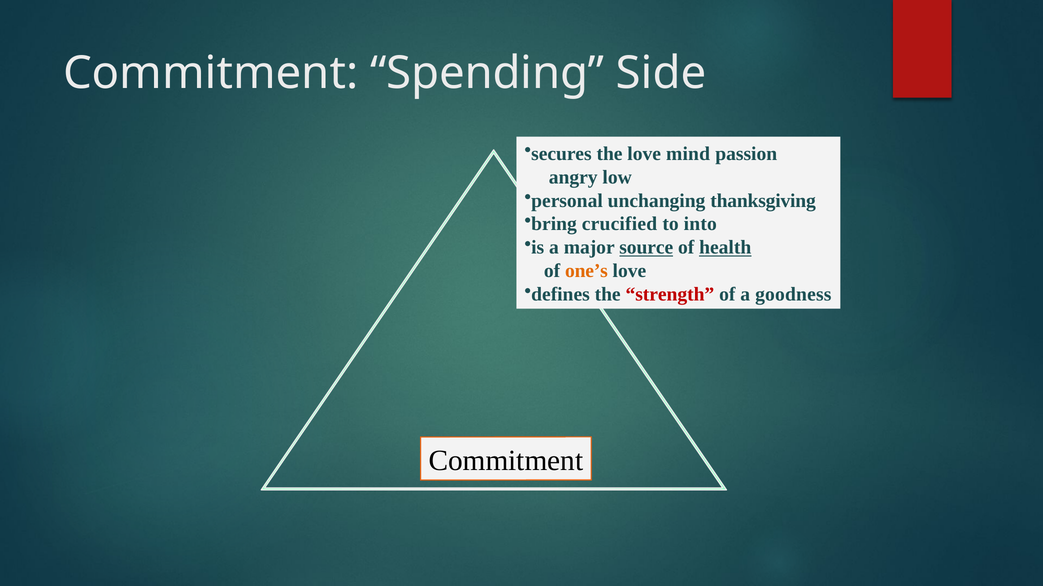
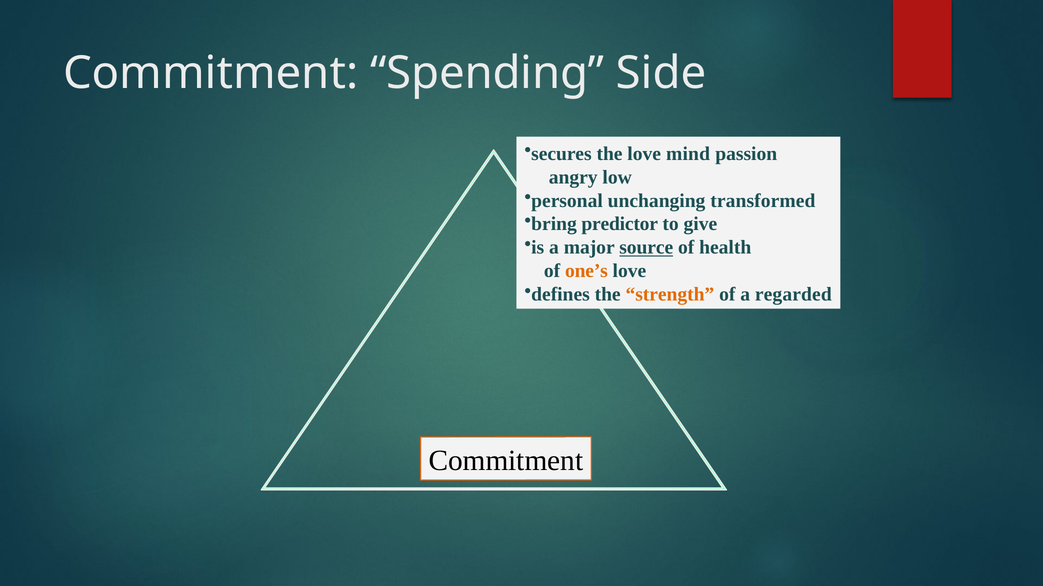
thanksgiving: thanksgiving -> transformed (763, 201)
crucified: crucified -> predictor (620, 224)
into: into -> give (700, 224)
health underline: present -> none (725, 248)
strength colour: red -> orange (670, 295)
goodness: goodness -> regarded (793, 295)
